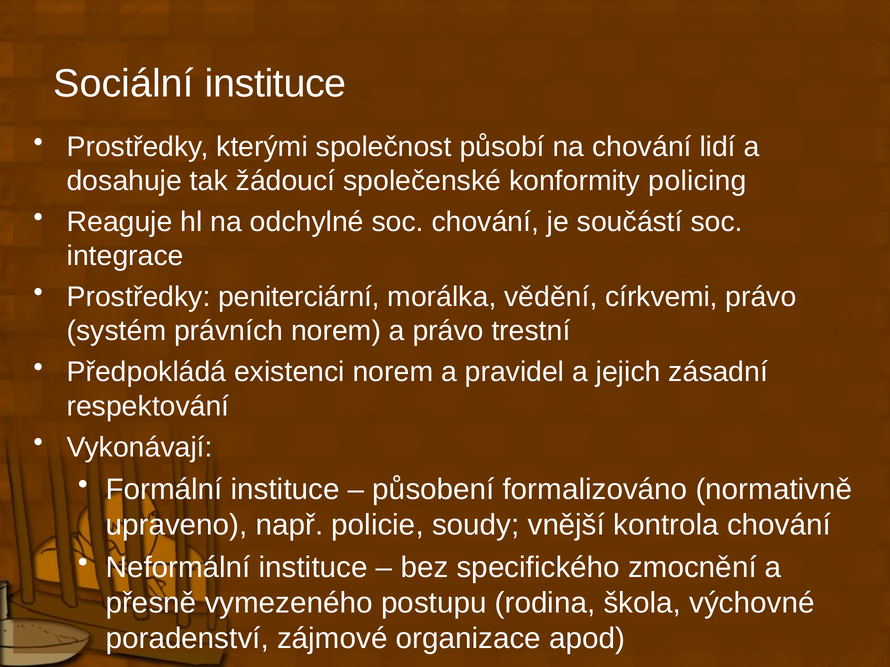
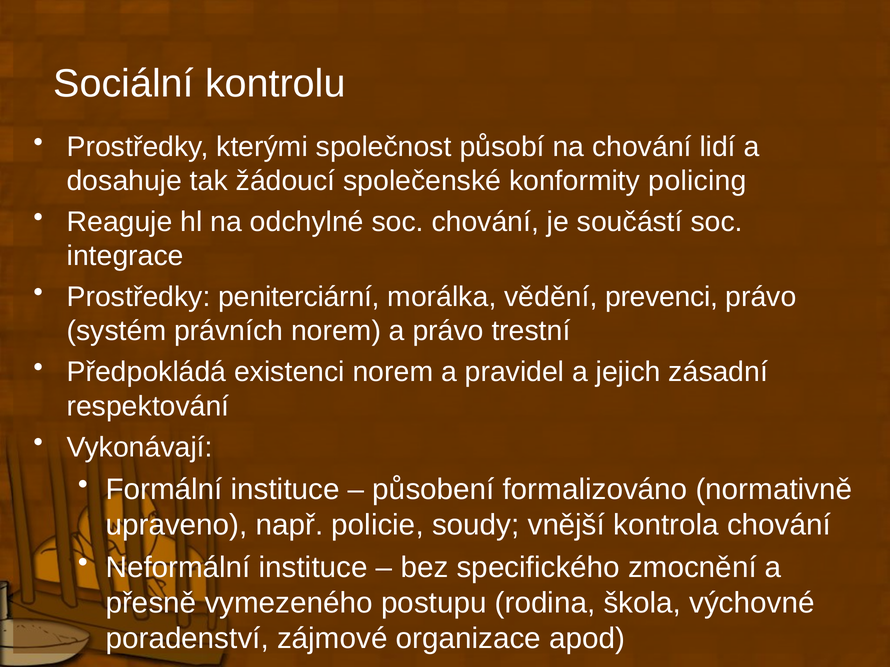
Sociální instituce: instituce -> kontrolu (275, 84)
církvemi: církvemi -> prevenci (662, 297)
